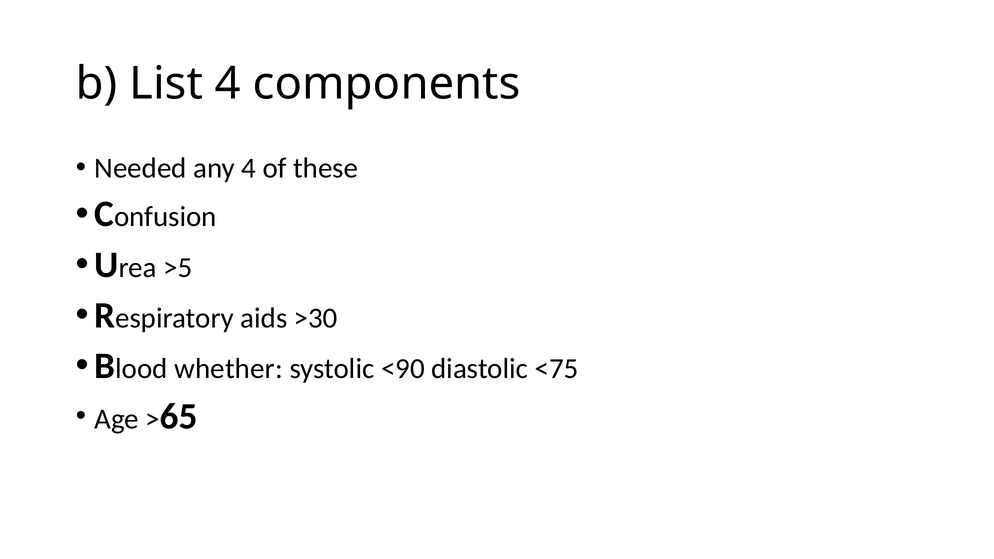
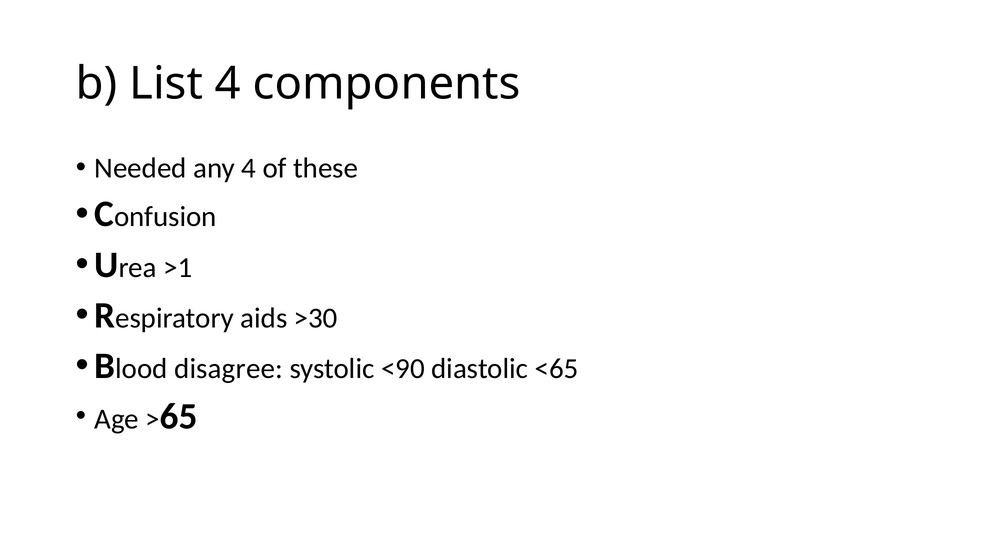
>5: >5 -> >1 (178, 267)
whether: whether -> disagree (229, 369)
<75: <75 -> <65 (557, 369)
